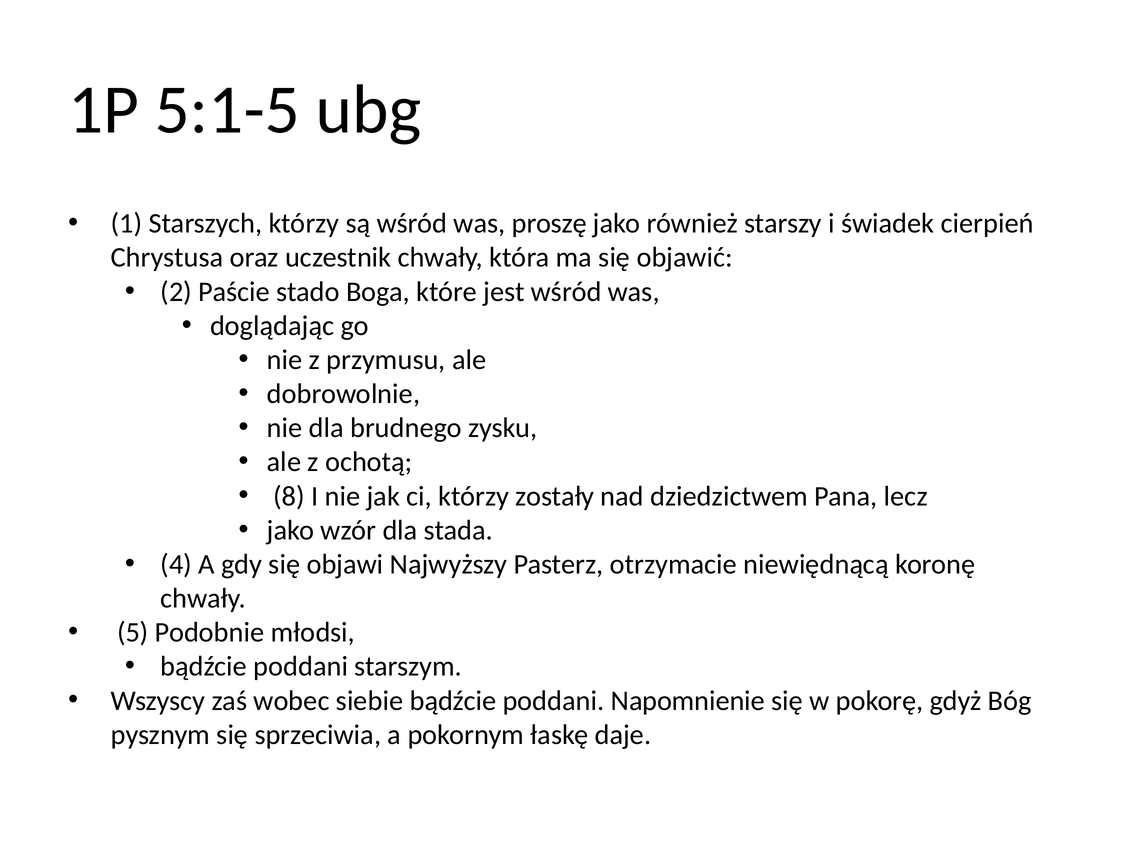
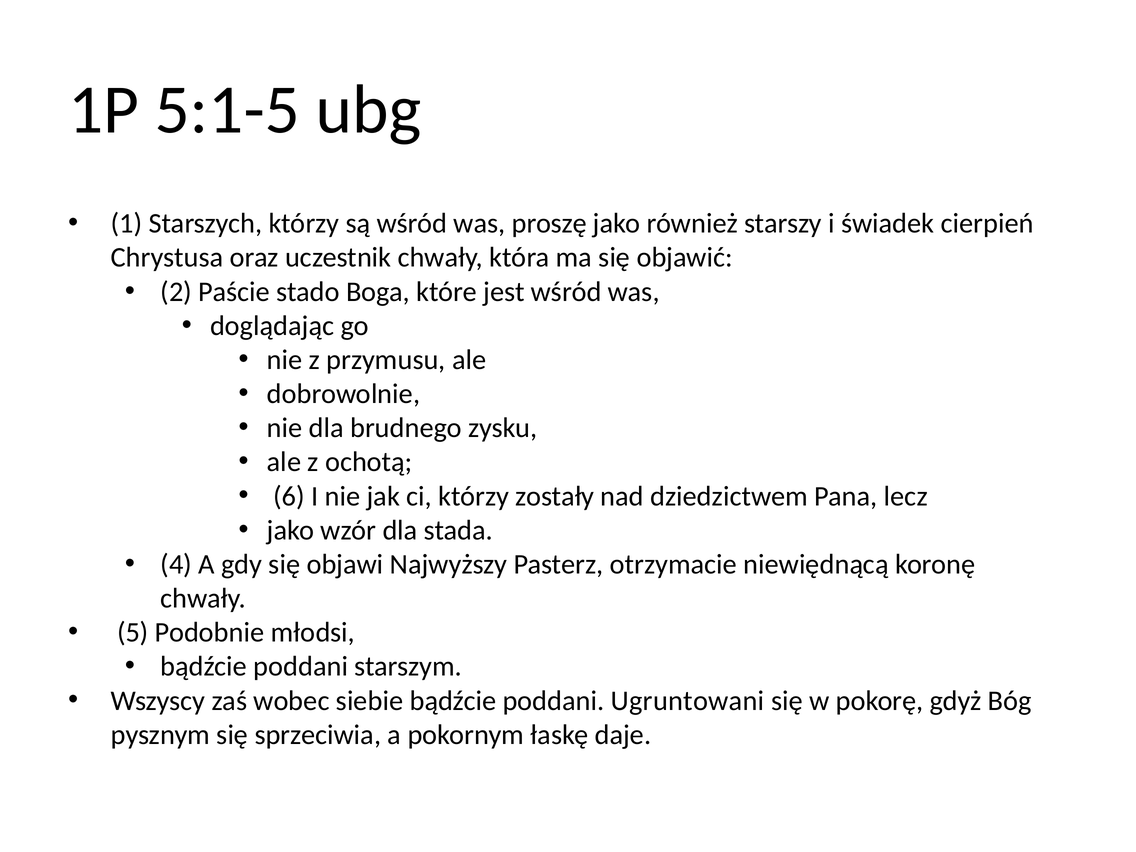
8: 8 -> 6 (289, 496)
Napomnienie: Napomnienie -> Ugruntowani (688, 701)
